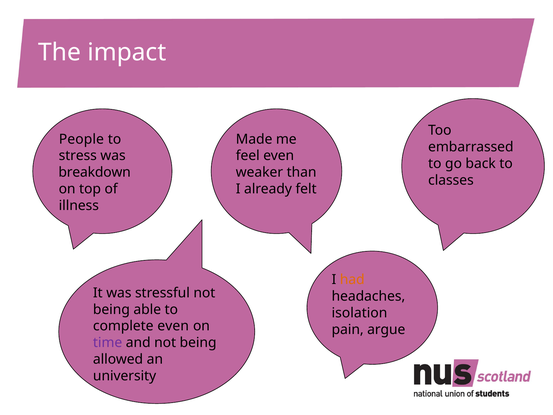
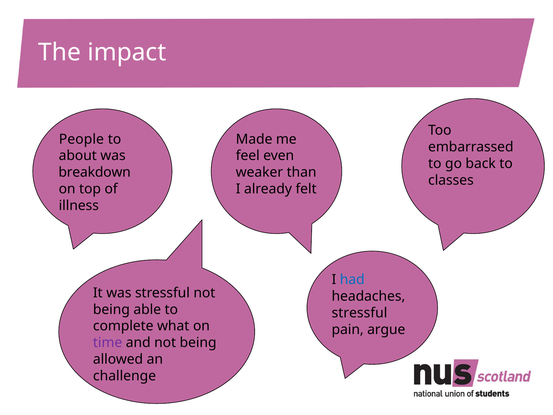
stress: stress -> about (78, 156)
had colour: orange -> blue (352, 280)
isolation: isolation -> stressful (359, 313)
complete even: even -> what (173, 326)
university: university -> challenge (125, 376)
